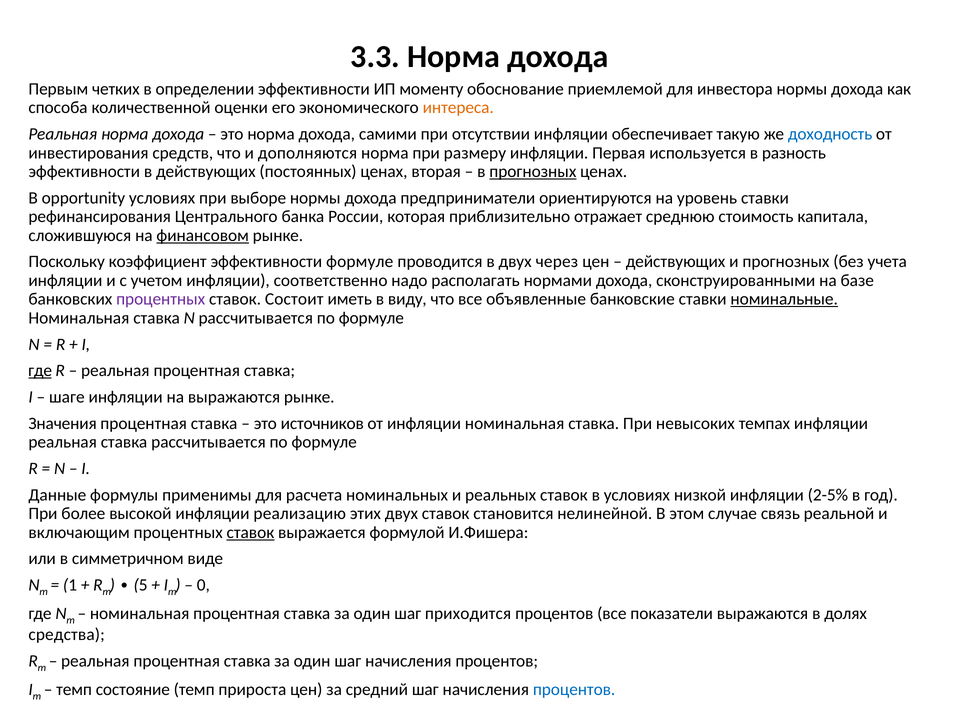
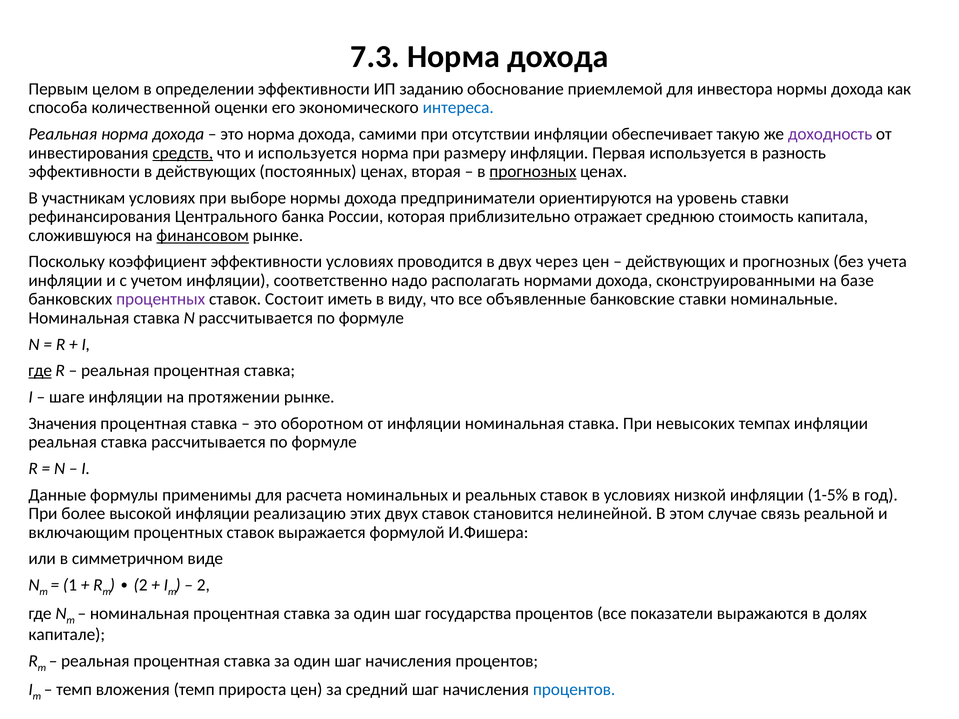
3.3: 3.3 -> 7.3 (375, 57)
четких: четких -> целом (116, 89)
моменту: моменту -> заданию (431, 89)
интереса colour: orange -> blue (458, 108)
доходность colour: blue -> purple (830, 134)
средств underline: none -> present (183, 153)
и дополняются: дополняются -> используется (308, 153)
opportunity: opportunity -> участникам (83, 198)
эффективности формуле: формуле -> условиях (360, 262)
номинальные underline: present -> none (784, 299)
на выражаются: выражаются -> протяжении (234, 397)
источников: источников -> оборотном (322, 424)
2-5%: 2-5% -> 1-5% (828, 495)
ставок underline: present -> none (250, 533)
5: 5 -> 2 (143, 585)
0: 0 -> 2 (203, 585)
приходится: приходится -> государства (468, 614)
средства: средства -> капитале (67, 635)
состояние: состояние -> вложения (133, 690)
